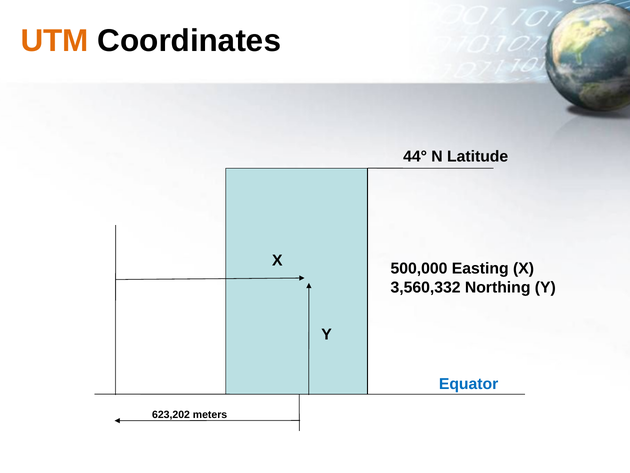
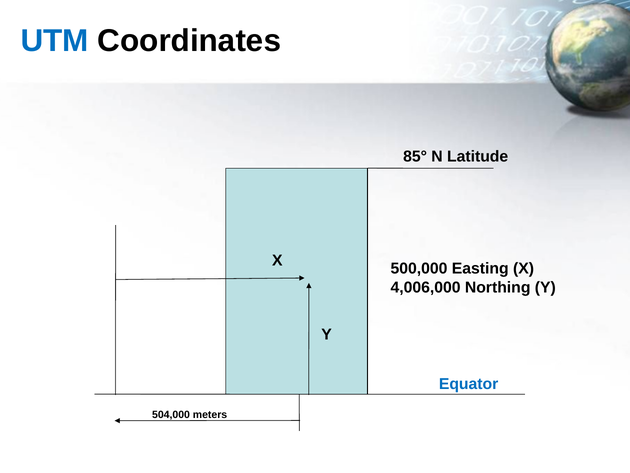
UTM colour: orange -> blue (55, 41)
44°: 44° -> 85° (415, 156)
3,560,332: 3,560,332 -> 4,006,000 (426, 287)
623,202: 623,202 -> 504,000 (171, 414)
